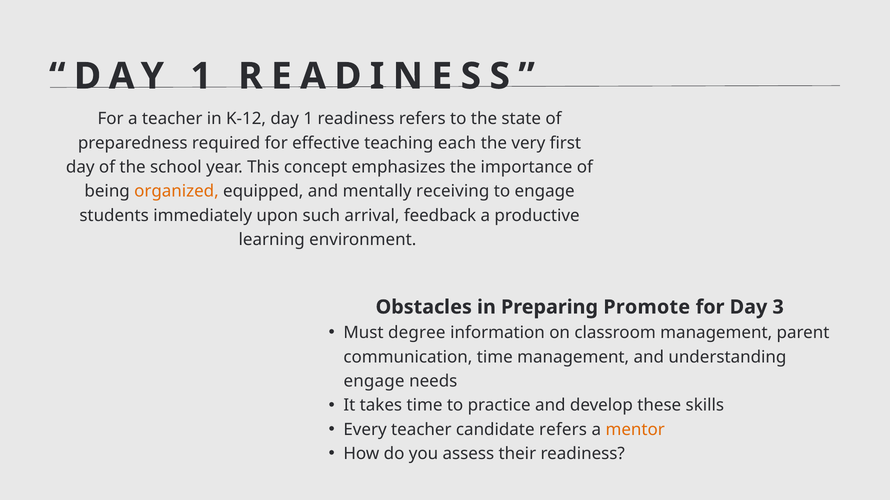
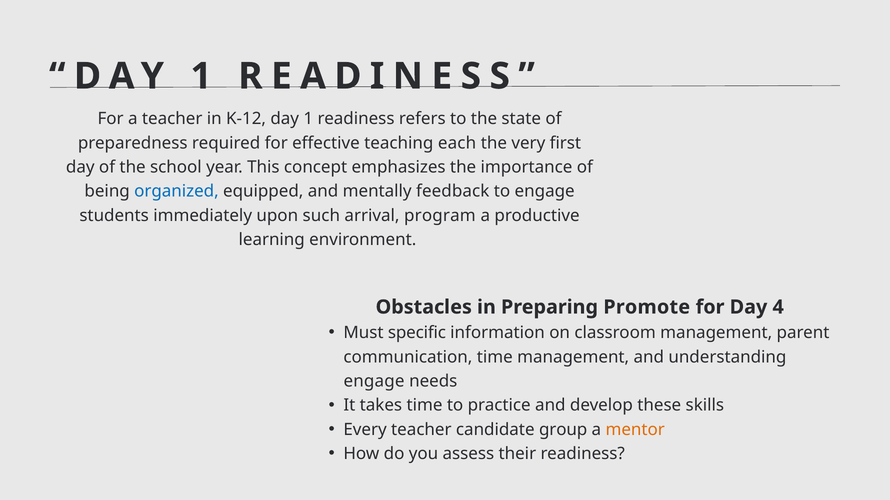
organized colour: orange -> blue (176, 192)
receiving: receiving -> feedback (453, 192)
feedback: feedback -> program (440, 216)
3: 3 -> 4 (778, 307)
degree: degree -> specific (417, 333)
candidate refers: refers -> group (563, 430)
